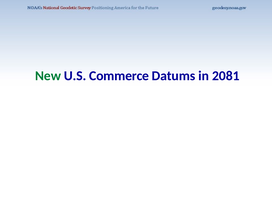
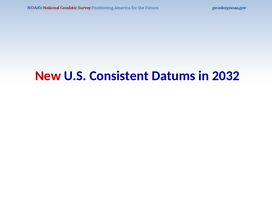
New colour: green -> red (48, 76)
Commerce: Commerce -> Consistent (119, 76)
2081: 2081 -> 2032 (226, 76)
